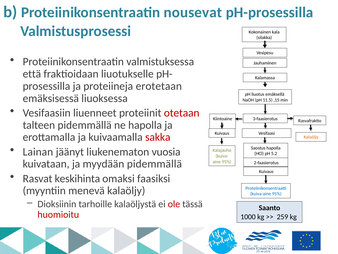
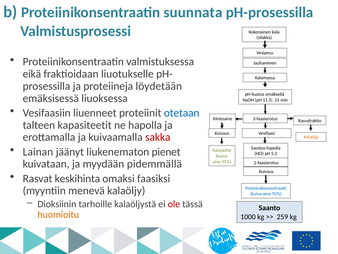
nousevat: nousevat -> suunnata (193, 12)
että: että -> eikä (32, 74)
erotetaan: erotetaan -> löydetään (159, 86)
otetaan colour: red -> blue (182, 113)
talteen pidemmällä: pidemmällä -> kapasiteetit (85, 125)
vuosia: vuosia -> pienet (166, 152)
huomioitu colour: red -> orange (58, 214)
